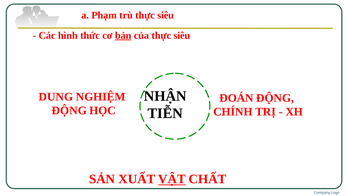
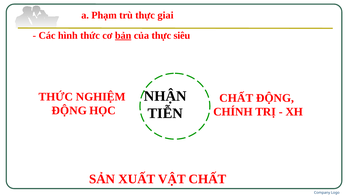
trù thực siêu: siêu -> giai (165, 15)
DUNG: DUNG -> THỨC (56, 97)
ĐOÁN: ĐOÁN -> CHẤT (236, 98)
VẬT underline: present -> none (172, 179)
